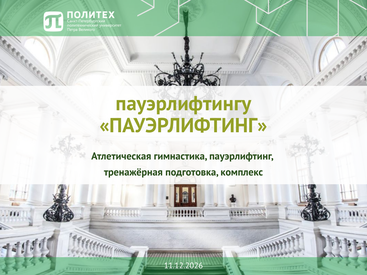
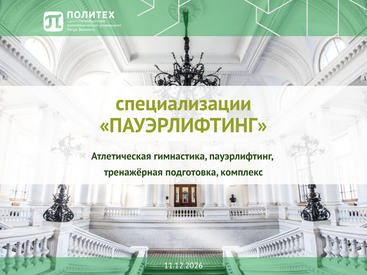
пауэрлифтингу: пауэрлифтингу -> специализации (184, 104)
